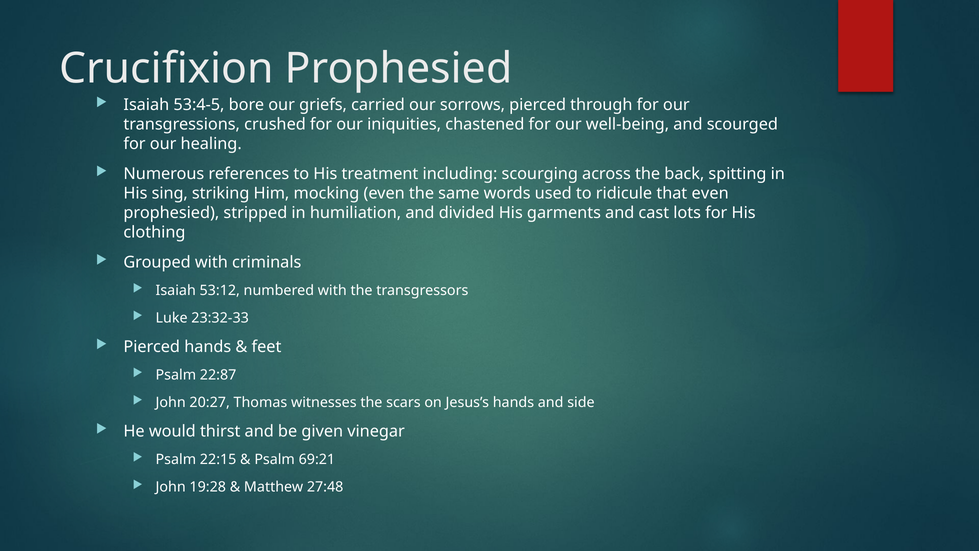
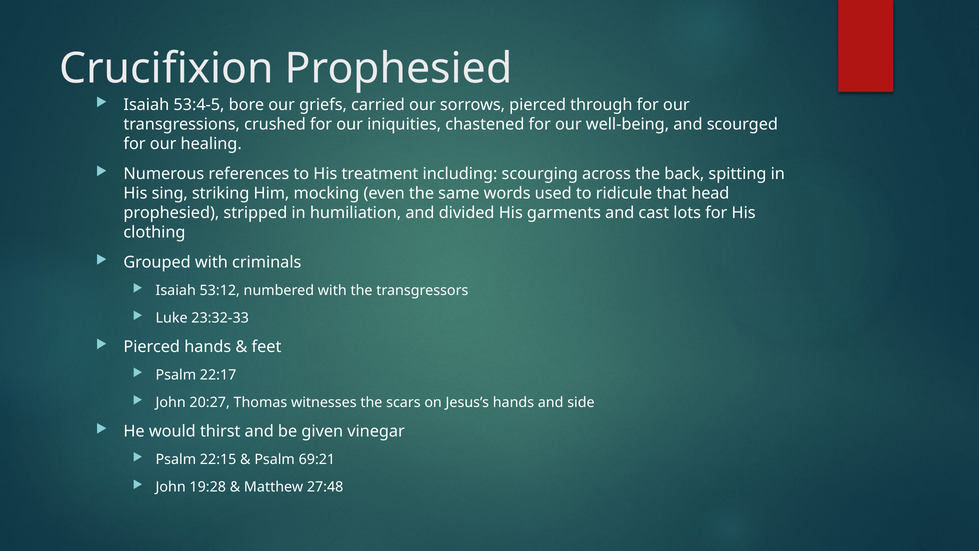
that even: even -> head (710, 193)
22:87: 22:87 -> 22:17 (218, 375)
